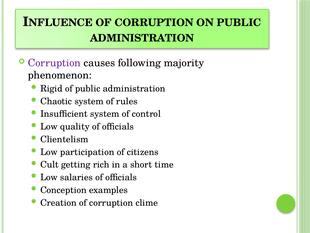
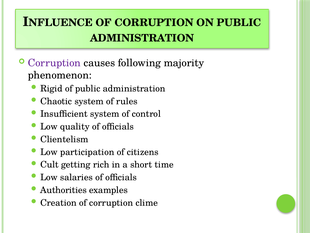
Conception: Conception -> Authorities (63, 190)
